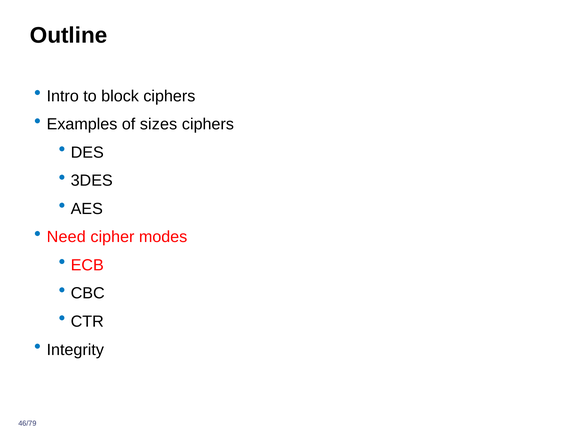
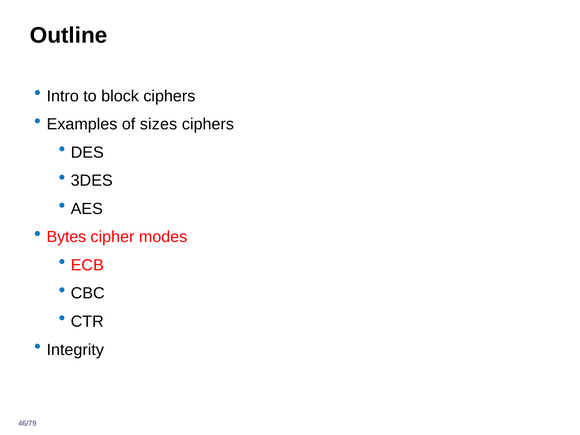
Need: Need -> Bytes (66, 237)
